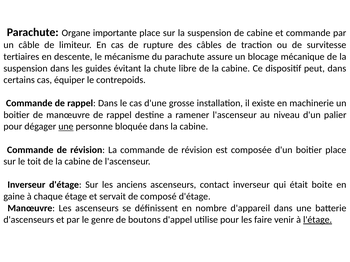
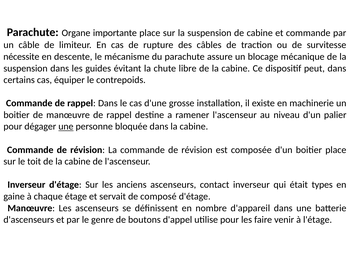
tertiaires: tertiaires -> nécessite (21, 57)
boite: boite -> types (322, 185)
l'étage underline: present -> none (318, 220)
